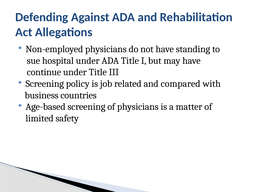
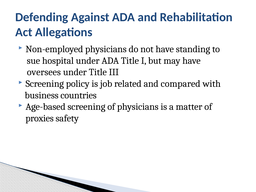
continue: continue -> oversees (44, 72)
limited: limited -> proxies (40, 118)
